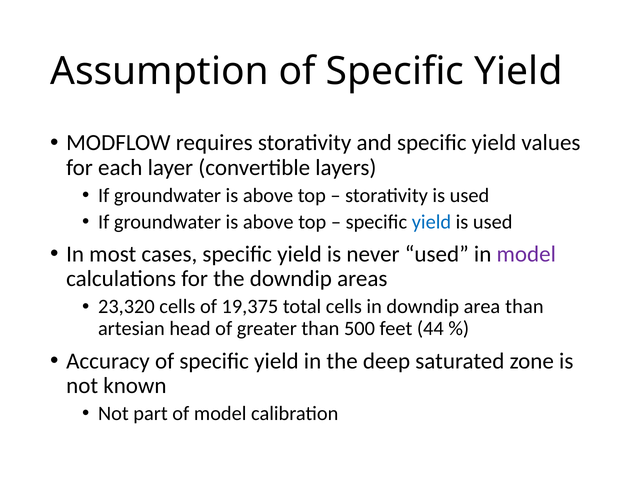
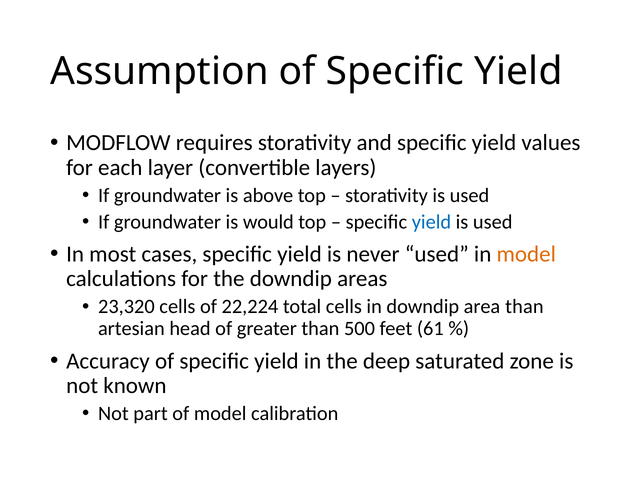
above: above -> would (268, 222)
model colour: purple -> orange (526, 254)
19,375: 19,375 -> 22,224 (250, 307)
44: 44 -> 61 (430, 329)
